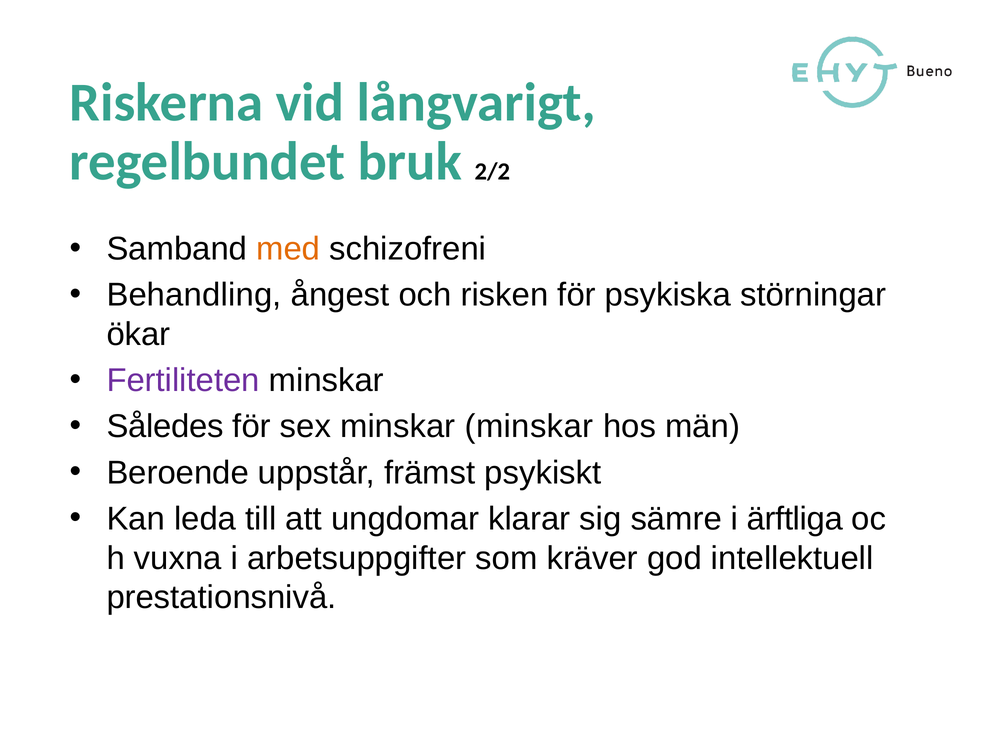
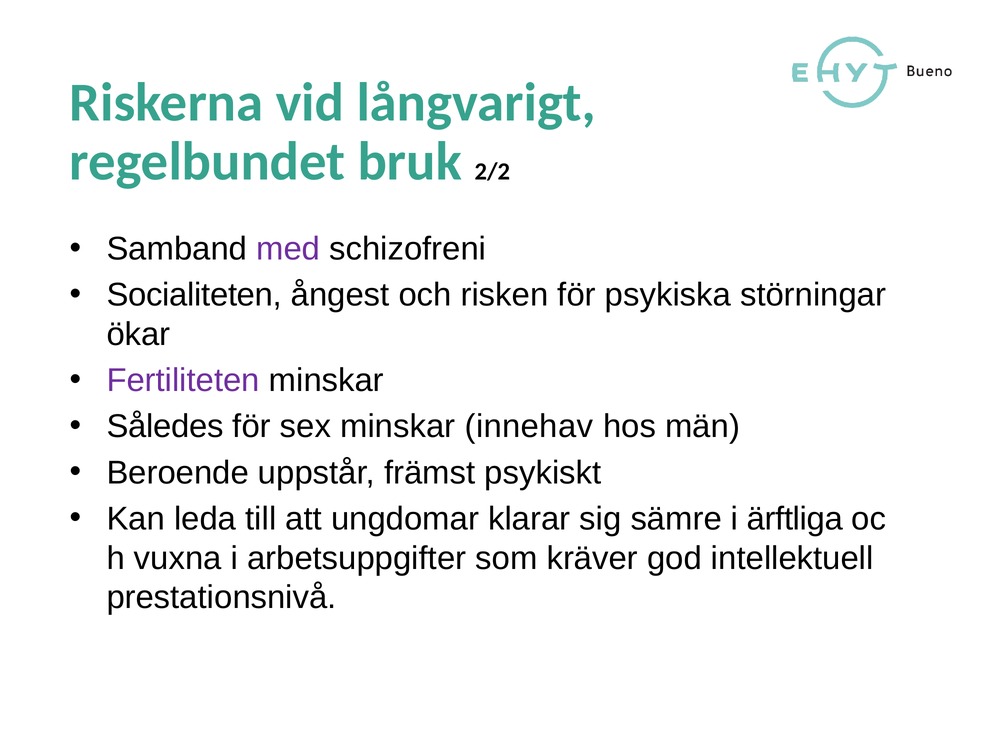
med colour: orange -> purple (288, 249)
Behandling: Behandling -> Socialiteten (194, 295)
minskar minskar: minskar -> innehav (529, 426)
